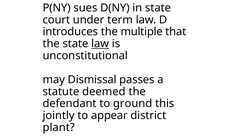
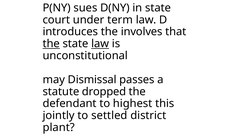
multiple: multiple -> involves (142, 32)
the underline: none -> present (51, 44)
deemed: deemed -> dropped (104, 92)
ground: ground -> highest (133, 104)
appear: appear -> settled (109, 116)
